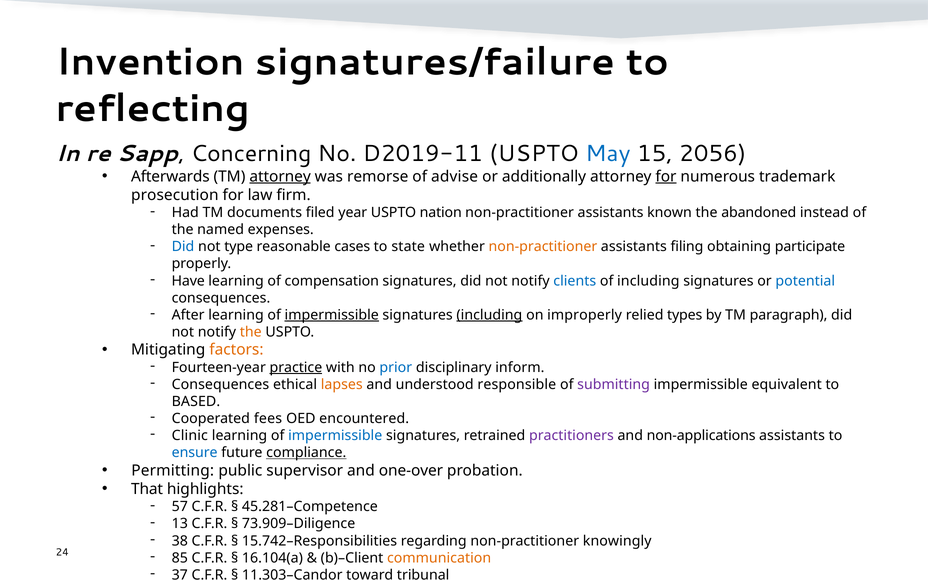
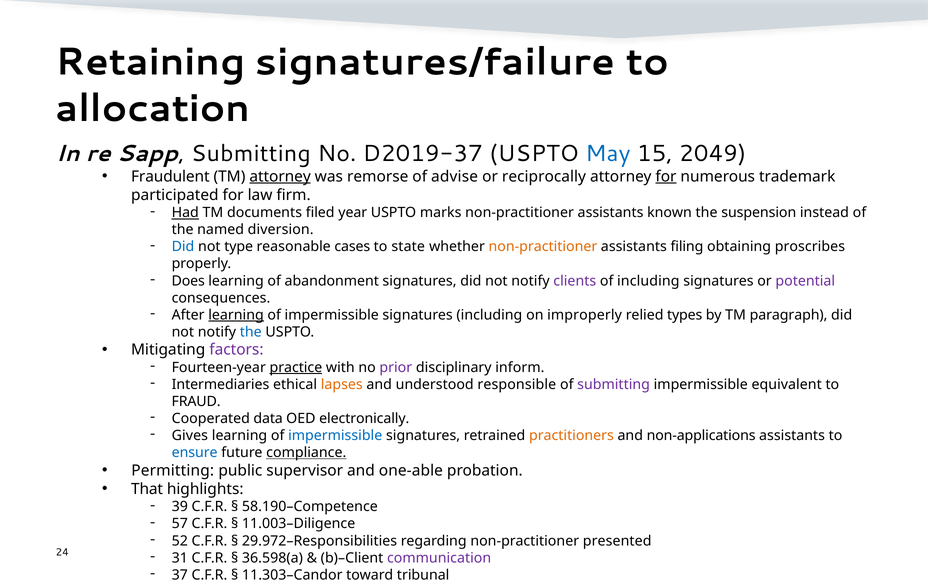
Invention: Invention -> Retaining (150, 62)
reflecting: reflecting -> allocation (153, 108)
Sapp Concerning: Concerning -> Submitting (251, 154)
D2019-11: D2019-11 -> D2019-37 (423, 154)
2056: 2056 -> 2049 (713, 154)
Afterwards: Afterwards -> Fraudulent (170, 176)
additionally: additionally -> reciprocally (544, 176)
prosecution: prosecution -> participated (175, 195)
Had underline: none -> present (185, 213)
nation: nation -> marks (441, 213)
abandoned: abandoned -> suspension (759, 213)
expenses: expenses -> diversion (281, 230)
participate: participate -> proscribes (810, 247)
Have: Have -> Does (188, 281)
compensation: compensation -> abandonment (332, 281)
clients colour: blue -> purple (575, 281)
potential colour: blue -> purple (805, 281)
learning underline: none -> present (236, 315)
impermissible underline: present -> none (332, 315)
including underline: present -> none (489, 315)
the colour: orange -> blue (251, 332)
factors colour: orange -> purple (236, 350)
prior colour: blue -> purple (396, 368)
Consequences: Consequences -> Intermediaries (220, 385)
BASED: BASED -> FRAUD (196, 402)
fees: fees -> data (268, 419)
encountered: encountered -> electronically (364, 419)
Clinic: Clinic -> Gives (190, 436)
practitioners colour: purple -> orange (571, 436)
one-over: one-over -> one-able (411, 471)
57: 57 -> 39 (180, 507)
45.281–Competence: 45.281–Competence -> 58.190–Competence (310, 507)
13: 13 -> 57 (180, 524)
73.909–Diligence: 73.909–Diligence -> 11.003–Diligence (299, 524)
38: 38 -> 52 (180, 541)
15.742–Responsibilities: 15.742–Responsibilities -> 29.972–Responsibilities (320, 541)
knowingly: knowingly -> presented (617, 541)
85: 85 -> 31 (180, 558)
16.104(a: 16.104(a -> 36.598(a (272, 558)
communication colour: orange -> purple (439, 558)
